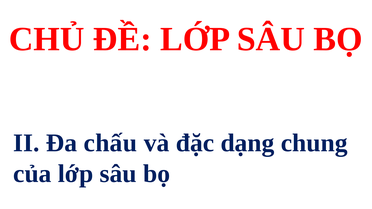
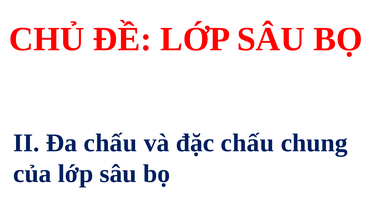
đặc dạng: dạng -> chấu (247, 143)
